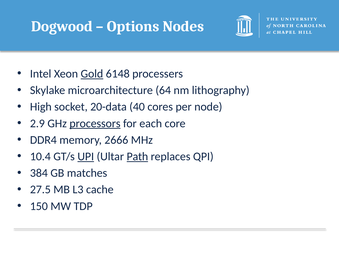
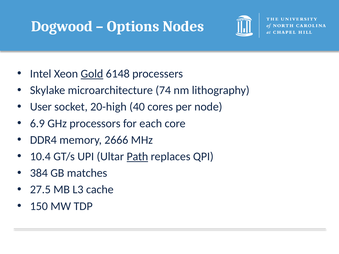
64: 64 -> 74 (163, 90)
High: High -> User (41, 107)
20-data: 20-data -> 20-high (108, 107)
2.9: 2.9 -> 6.9 (37, 124)
processors underline: present -> none (95, 124)
UPI underline: present -> none (86, 157)
